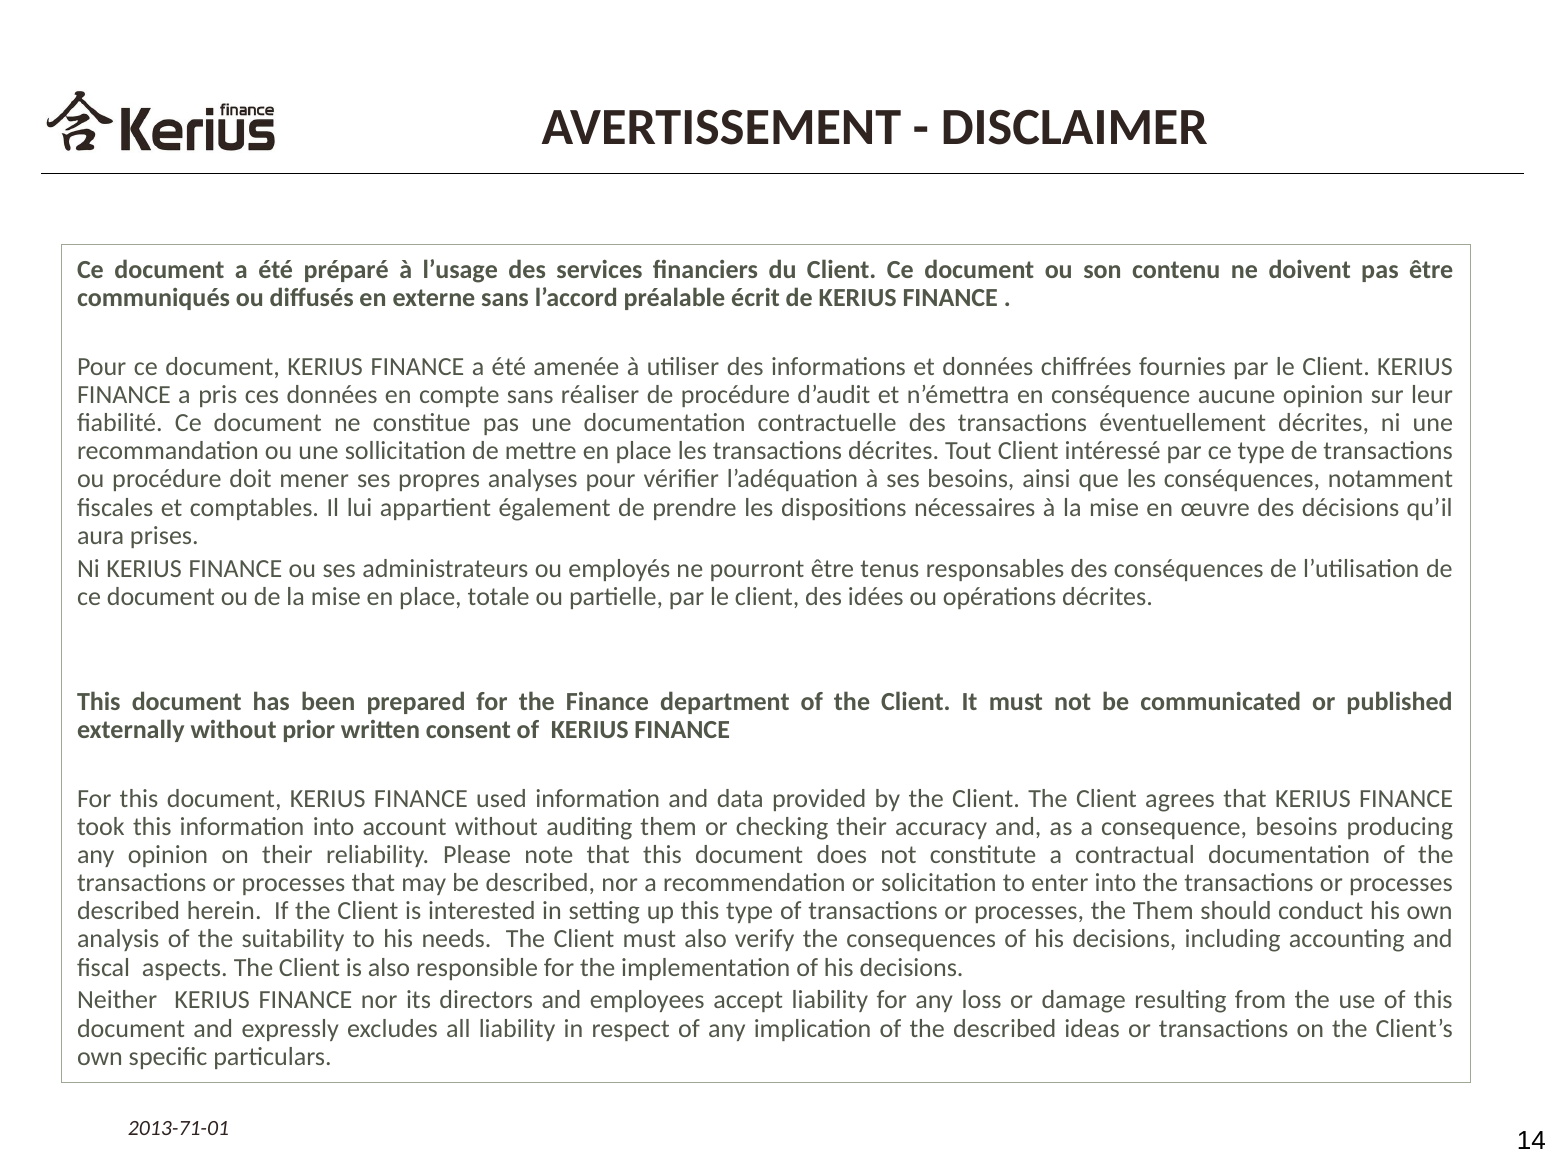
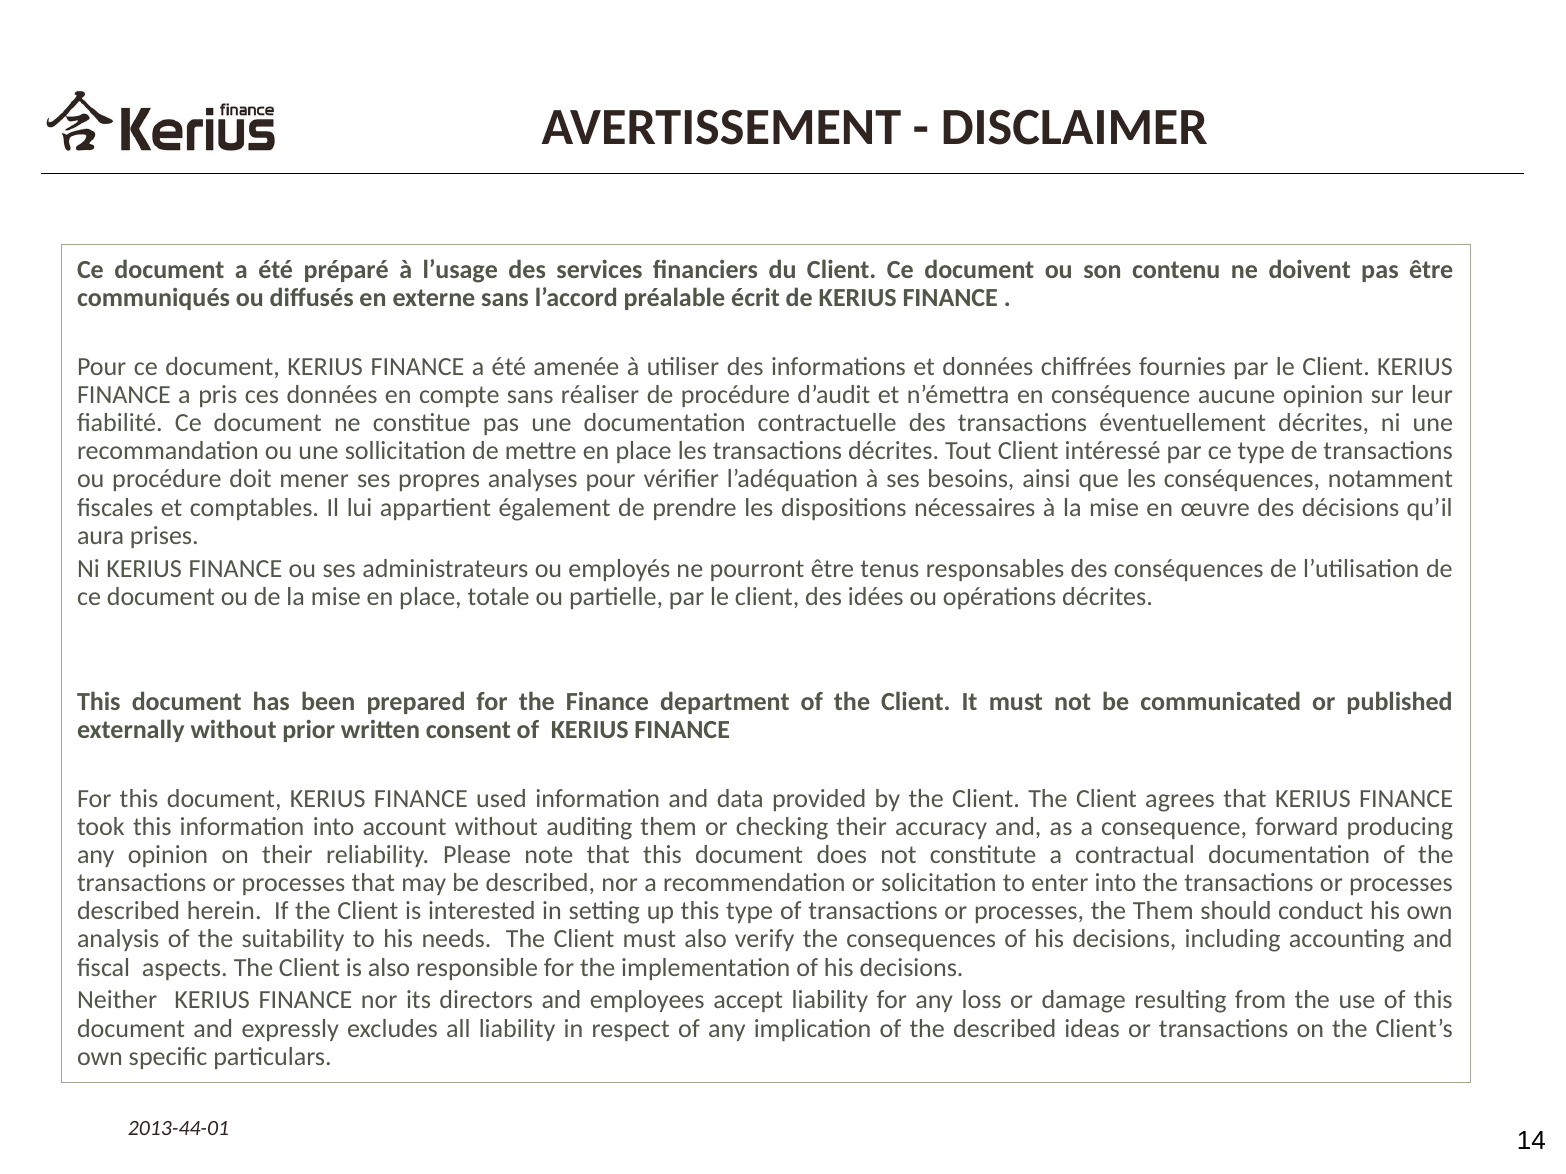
consequence besoins: besoins -> forward (1297, 827)
2013-71-01: 2013-71-01 -> 2013-44-01 (179, 1128)
